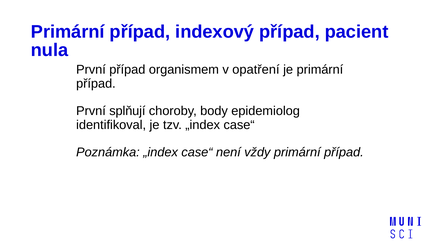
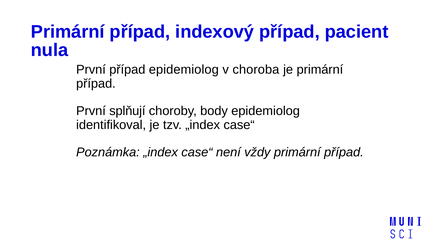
případ organismem: organismem -> epidemiolog (184, 70)
opatření: opatření -> choroba (256, 70)
